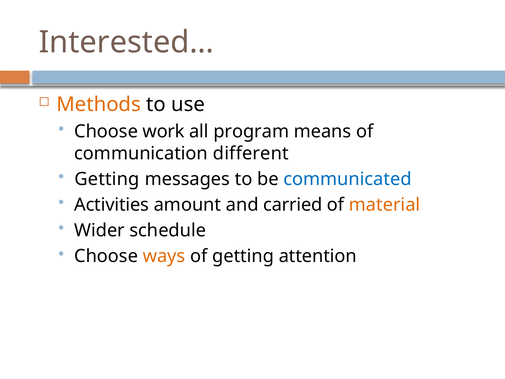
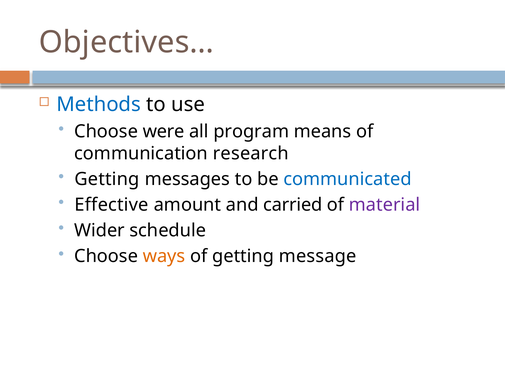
Interested…: Interested… -> Objectives… (126, 42)
Methods colour: orange -> blue (99, 104)
work: work -> were (164, 131)
different: different -> research (251, 153)
Activities: Activities -> Effective (111, 205)
material colour: orange -> purple (385, 205)
attention: attention -> message (318, 256)
